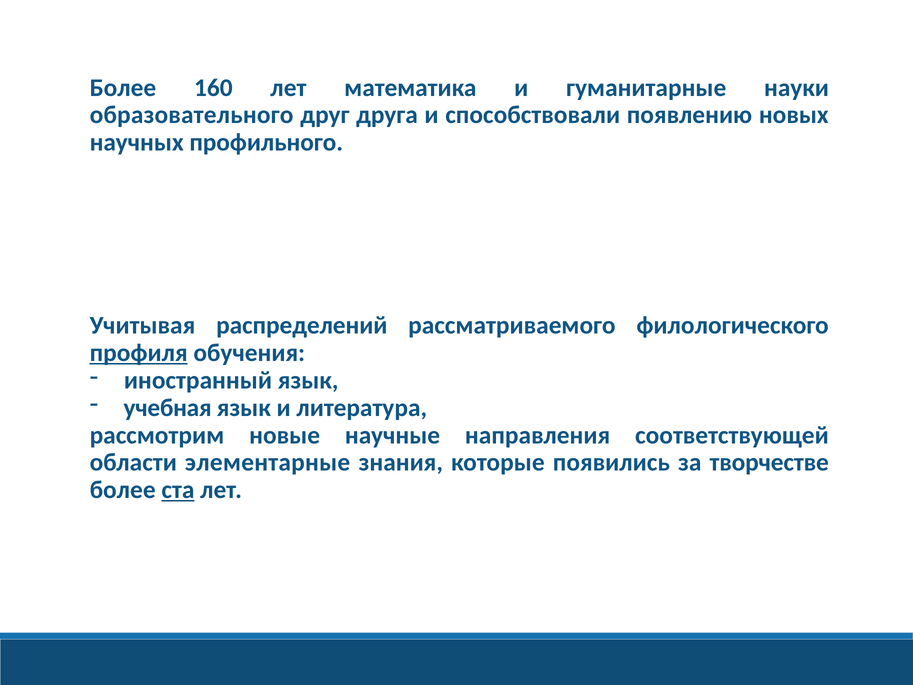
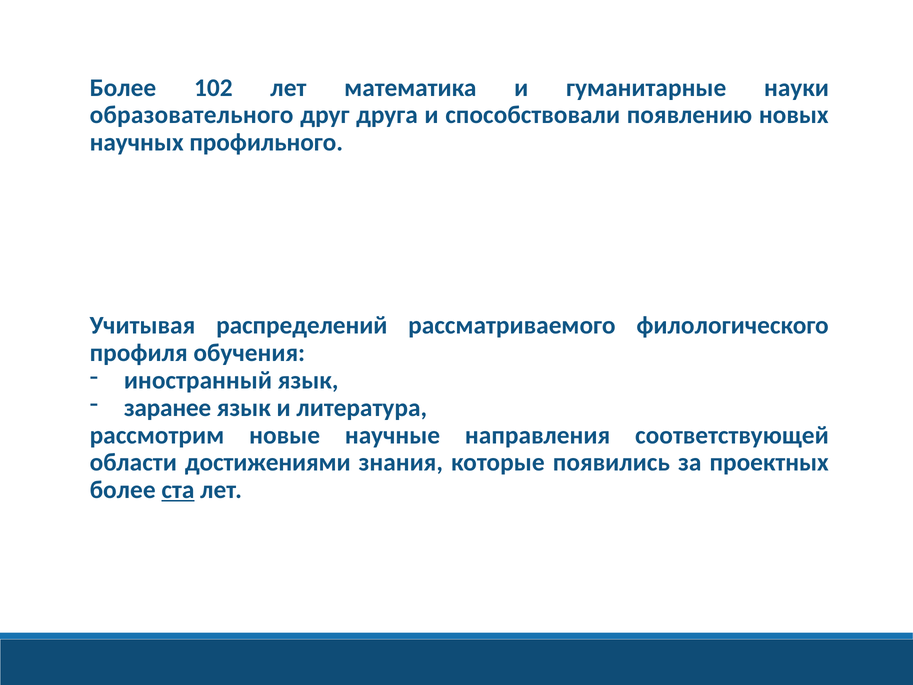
160: 160 -> 102 (213, 88)
профиля underline: present -> none (139, 353)
учебная: учебная -> заранее (168, 408)
элементарные: элементарные -> достижениями (268, 462)
творчестве: творчестве -> проектных (769, 462)
